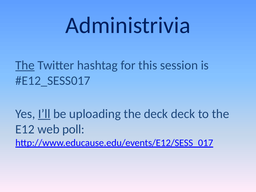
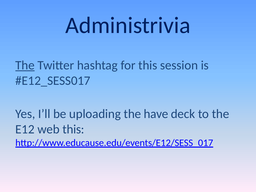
I’ll underline: present -> none (44, 114)
the deck: deck -> have (156, 114)
web poll: poll -> this (73, 129)
